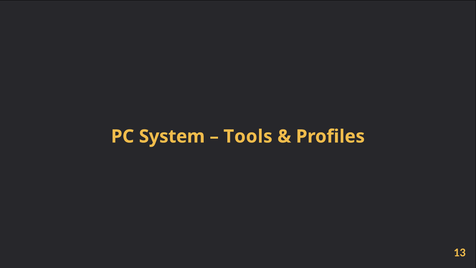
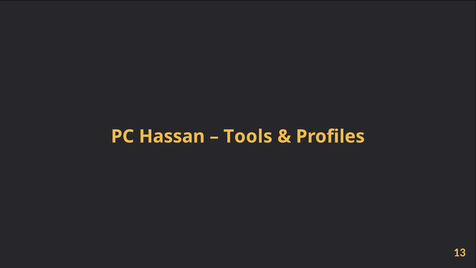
System: System -> Hassan (172, 136)
